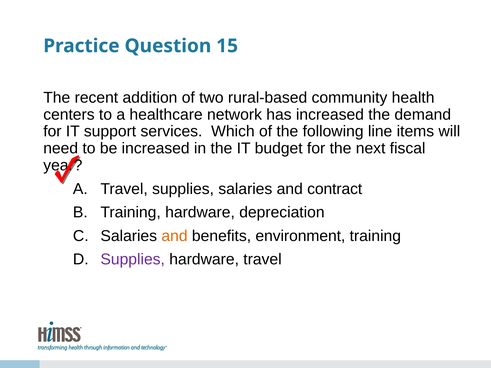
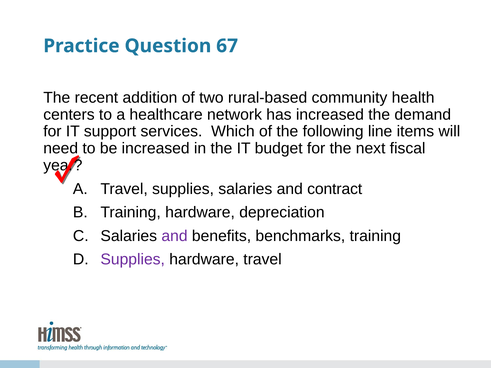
15: 15 -> 67 (227, 46)
and colour: orange -> purple (174, 236)
environment: environment -> benchmarks (300, 236)
